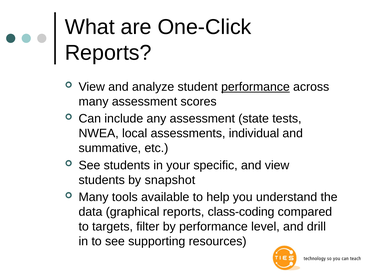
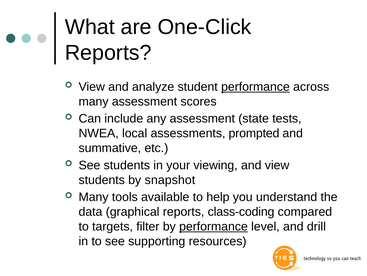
individual: individual -> prompted (254, 133)
specific: specific -> viewing (216, 165)
performance underline: none -> present (213, 226)
